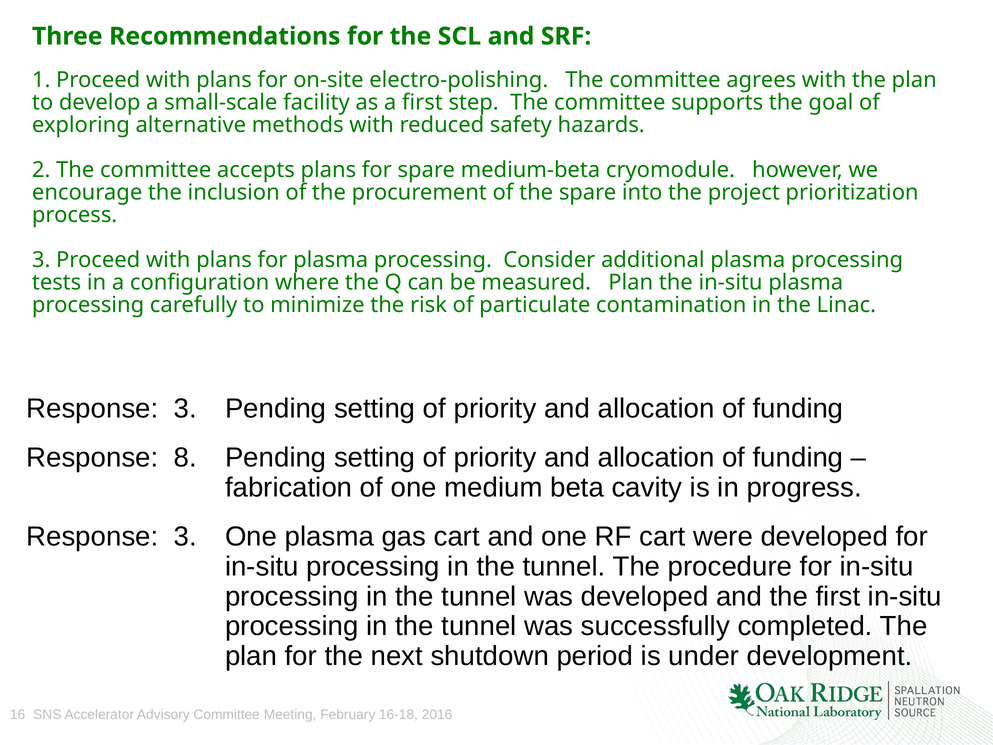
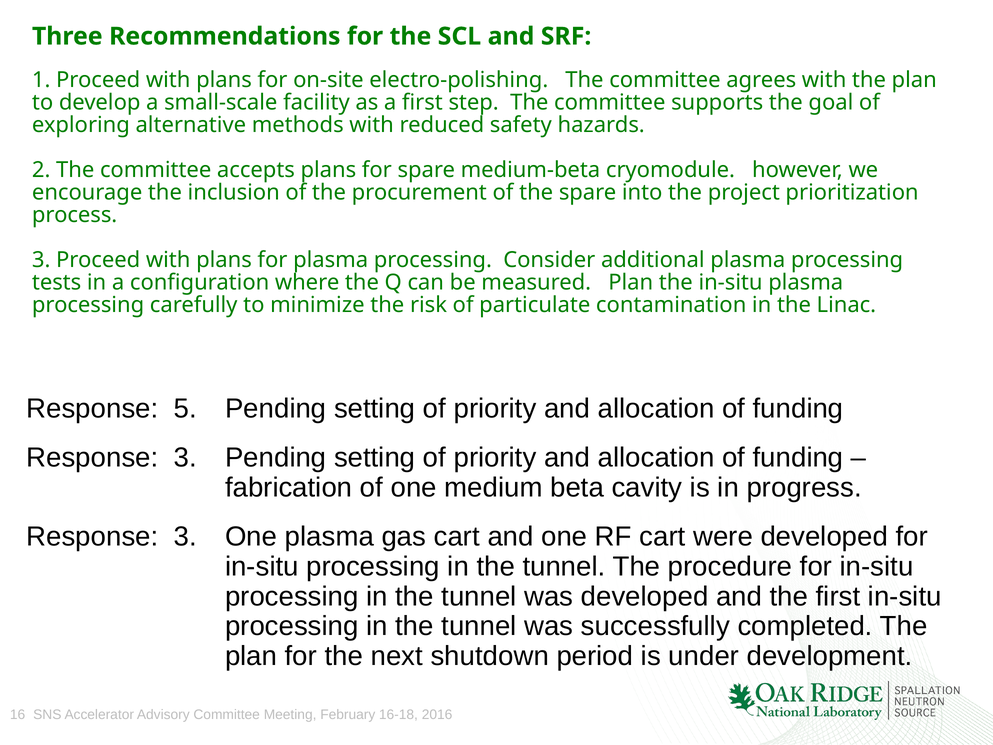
3: 3 -> 5 (185, 409)
8: 8 -> 3 (185, 458)
